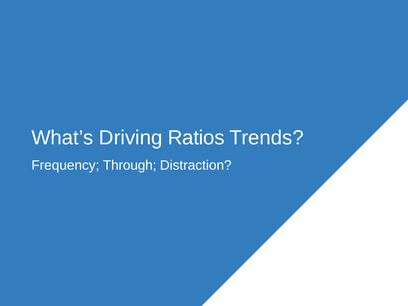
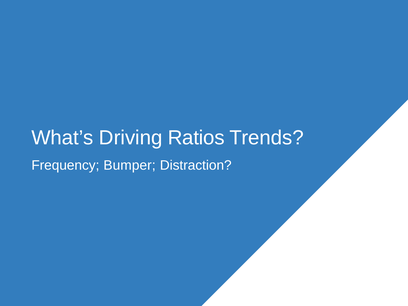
Through: Through -> Bumper (130, 165)
